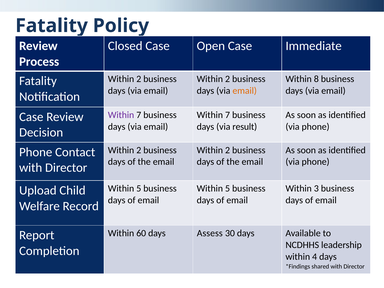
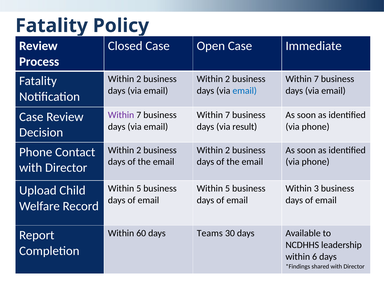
8: 8 -> 7 (316, 79)
email colour: orange -> blue (245, 91)
Assess: Assess -> Teams (210, 233)
4: 4 -> 6 (315, 257)
